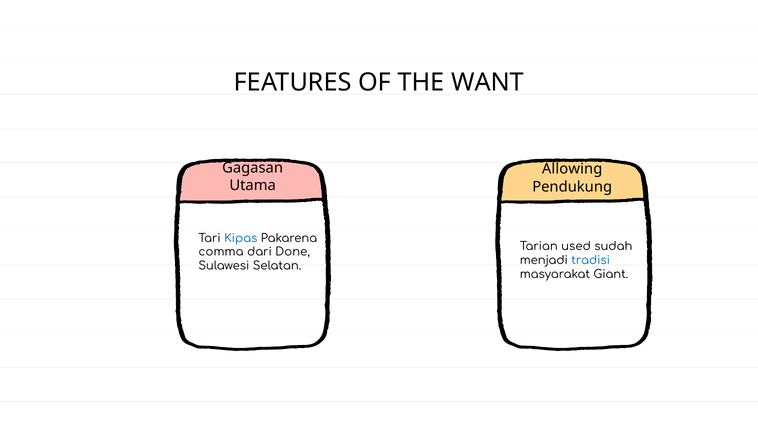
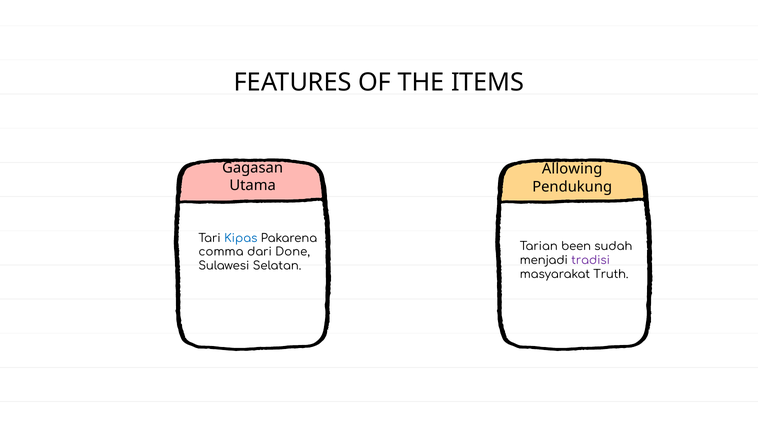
WANT: WANT -> ITEMS (488, 83)
used: used -> been (576, 247)
tradisi colour: blue -> purple (591, 261)
Giant: Giant -> Truth (611, 275)
